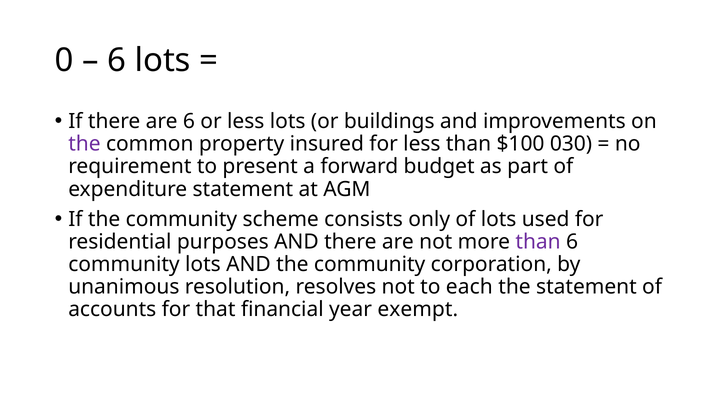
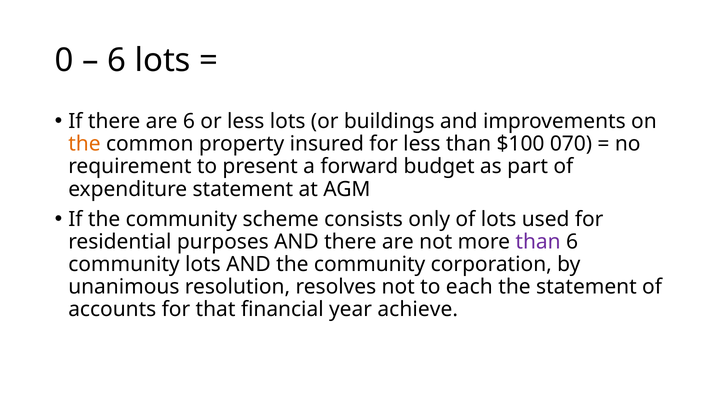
the colour: purple -> orange (84, 144)
030: 030 -> 070 (571, 144)
exempt: exempt -> achieve (418, 310)
